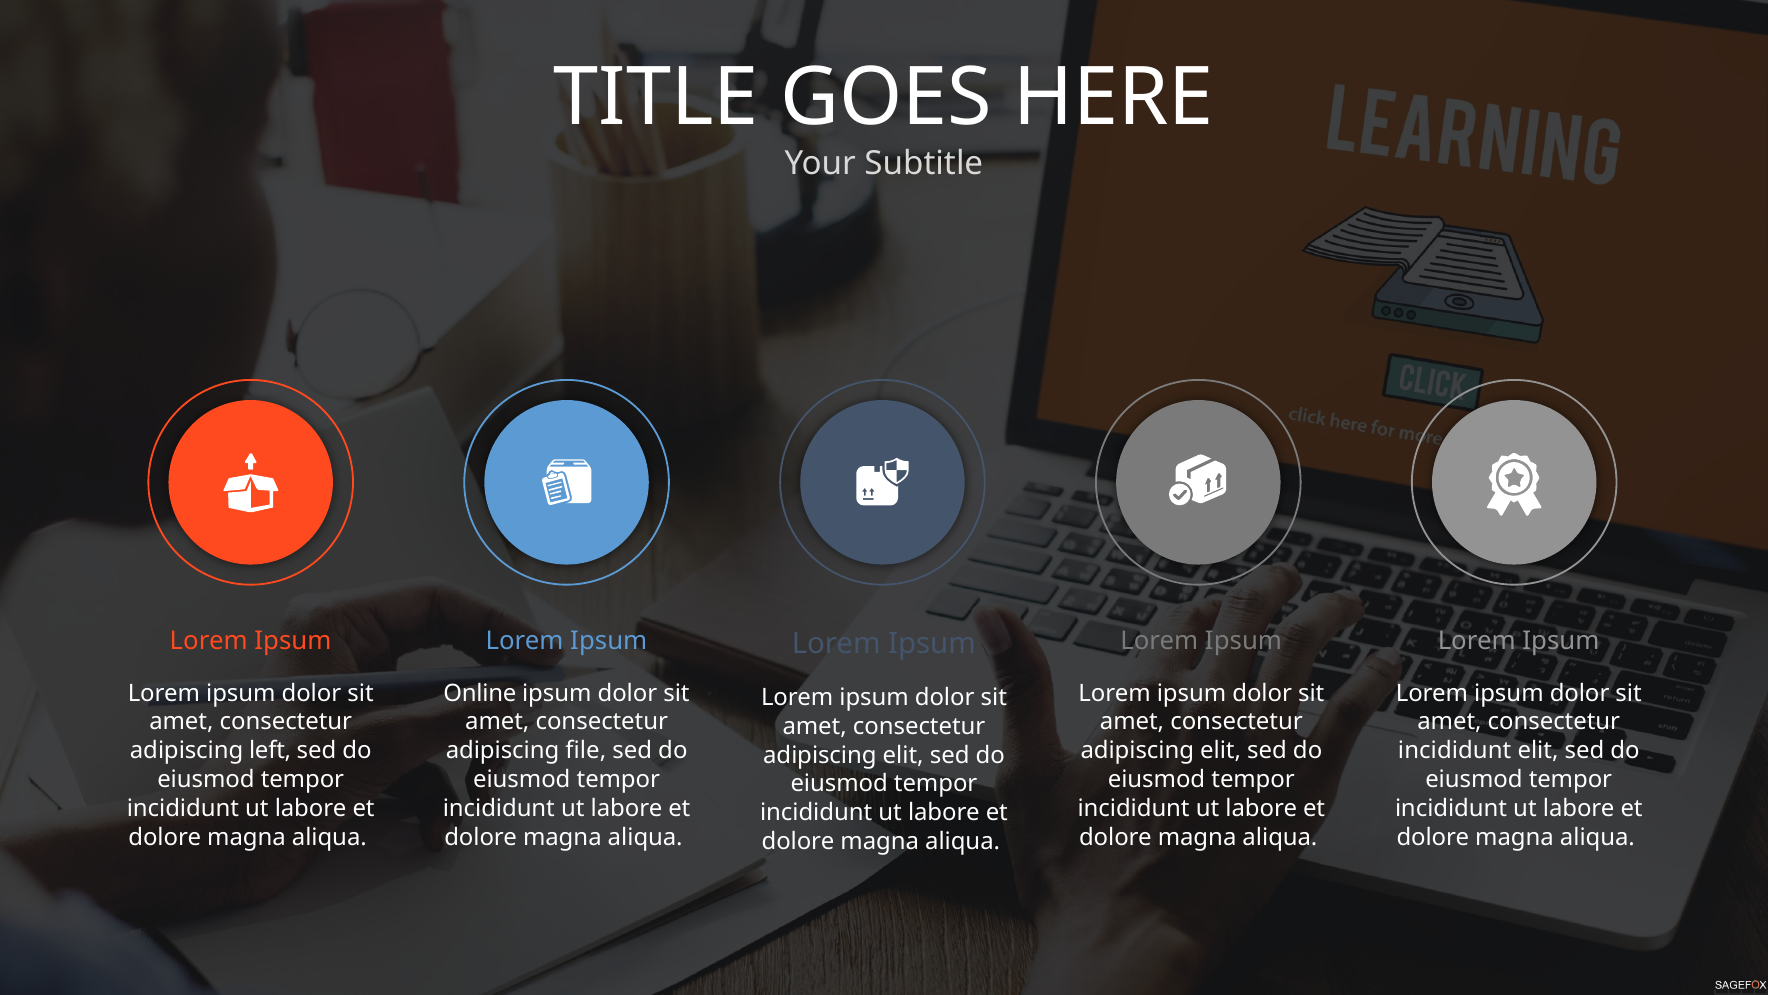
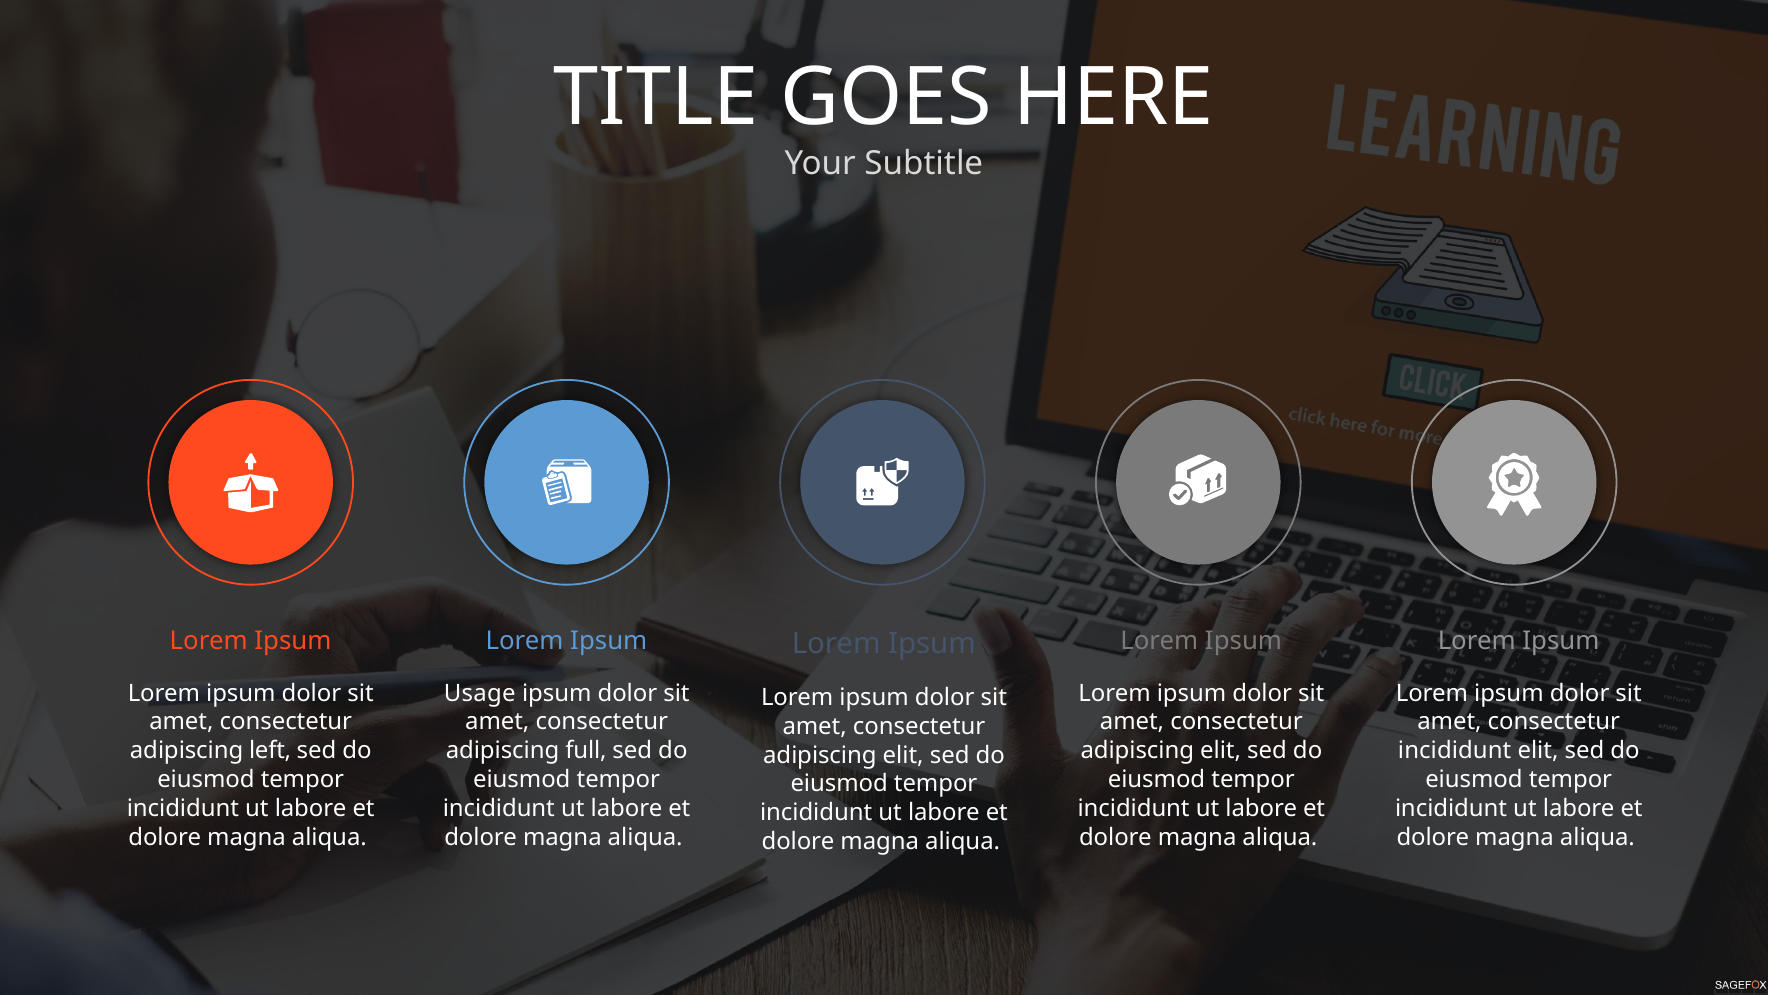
Online: Online -> Usage (480, 693)
file: file -> full (586, 750)
